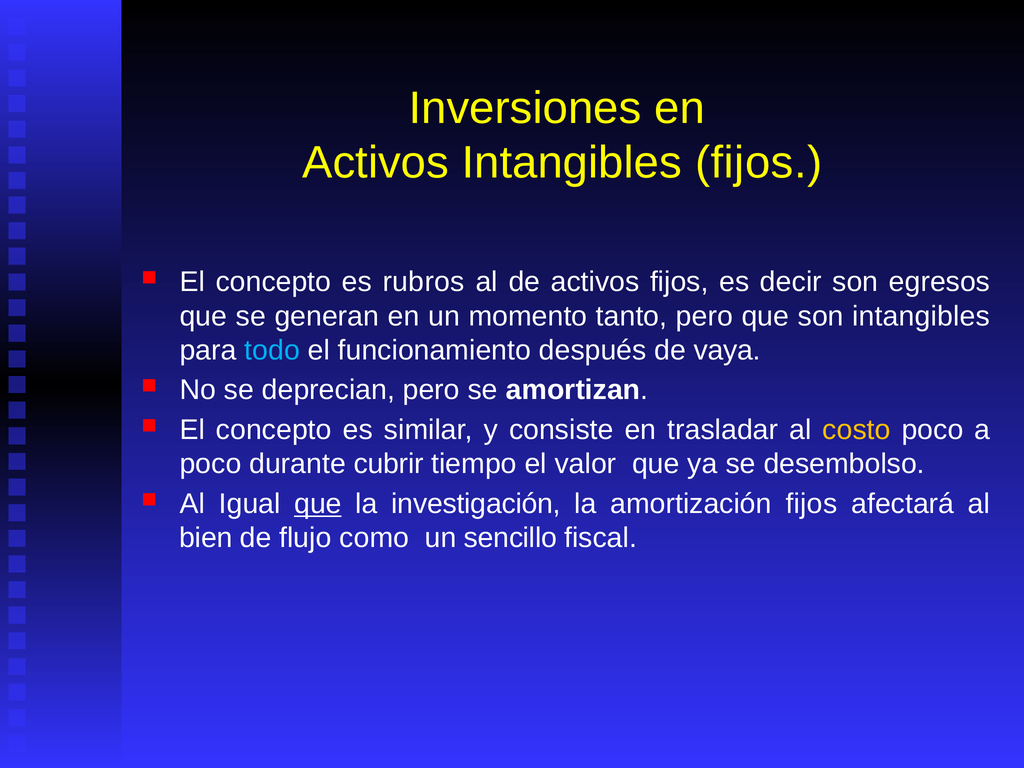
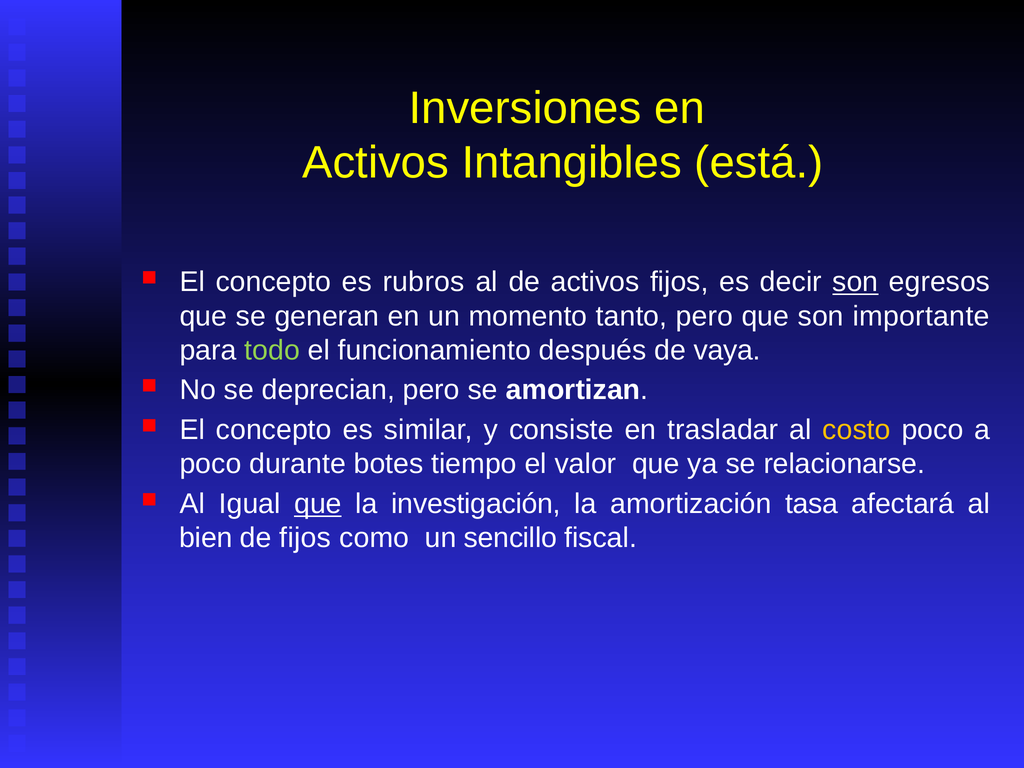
Intangibles fijos: fijos -> está (759, 163)
son underline: none -> present (855, 282)
son intangibles: intangibles -> importante (921, 316)
todo colour: light blue -> light green (272, 350)
cubrir: cubrir -> botes (388, 464)
desembolso: desembolso -> relacionarse (844, 464)
amortización fijos: fijos -> tasa (812, 504)
de flujo: flujo -> fijos (305, 538)
